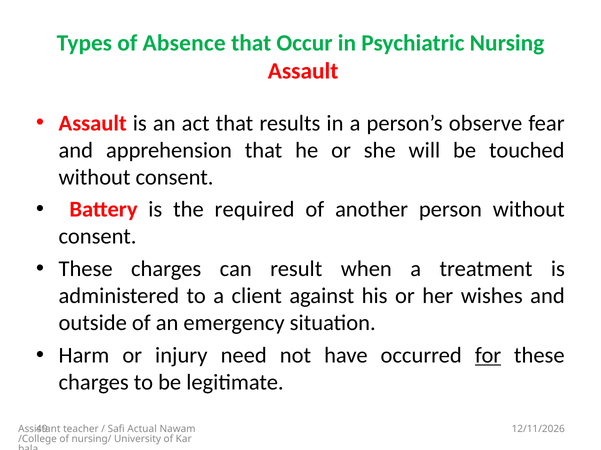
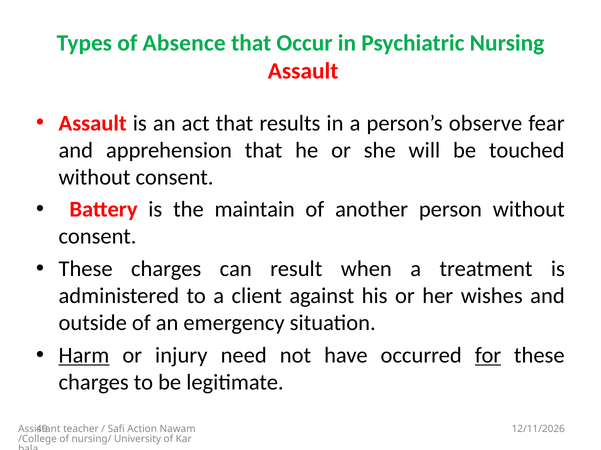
required: required -> maintain (255, 210)
Harm underline: none -> present (84, 356)
Actual: Actual -> Action (142, 430)
